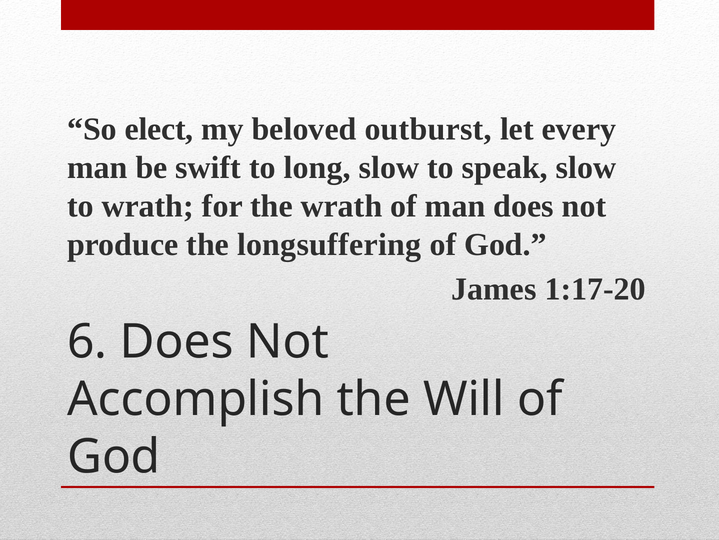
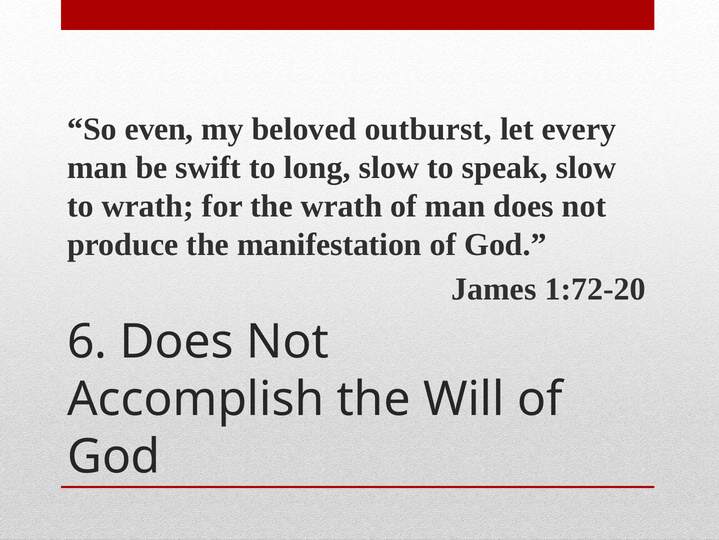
elect: elect -> even (159, 129)
longsuffering: longsuffering -> manifestation (329, 244)
1:17-20: 1:17-20 -> 1:72-20 (595, 289)
